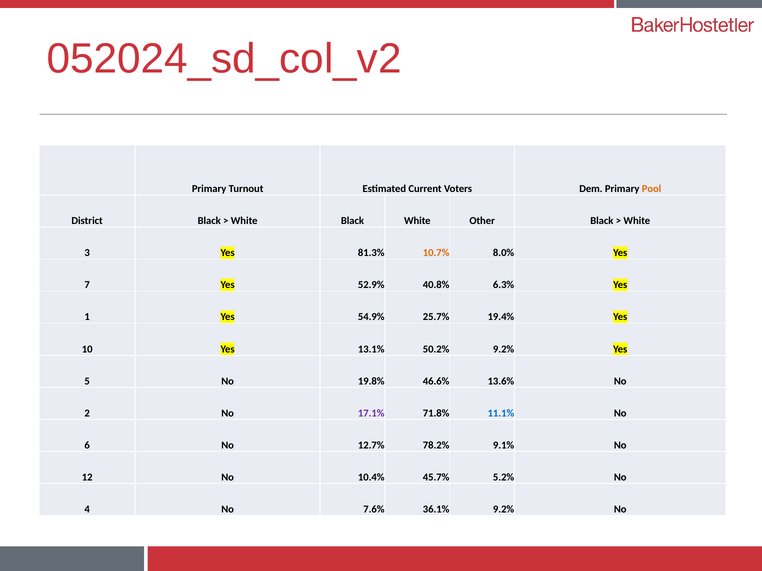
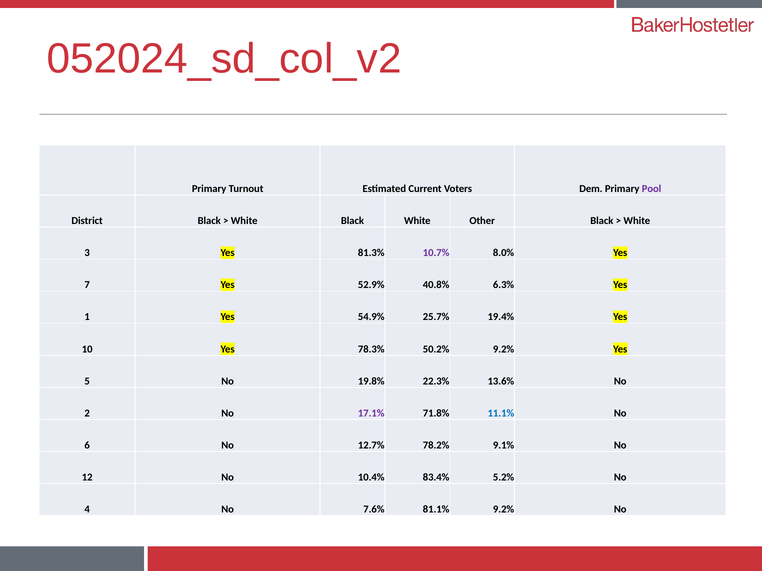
Pool colour: orange -> purple (652, 189)
10.7% colour: orange -> purple (436, 253)
13.1%: 13.1% -> 78.3% (371, 349)
46.6%: 46.6% -> 22.3% (436, 381)
45.7%: 45.7% -> 83.4% (436, 478)
36.1%: 36.1% -> 81.1% (436, 510)
